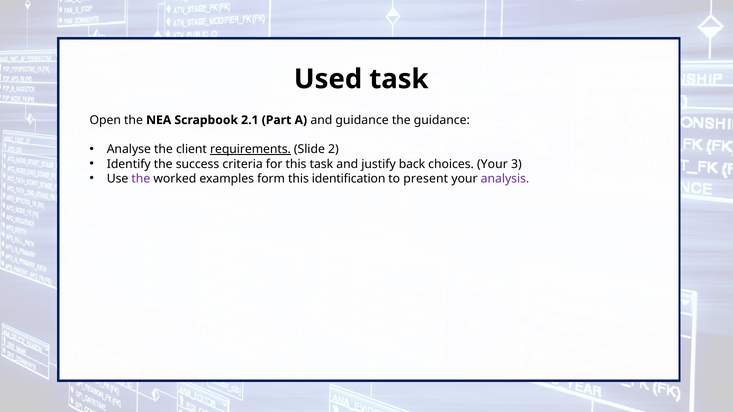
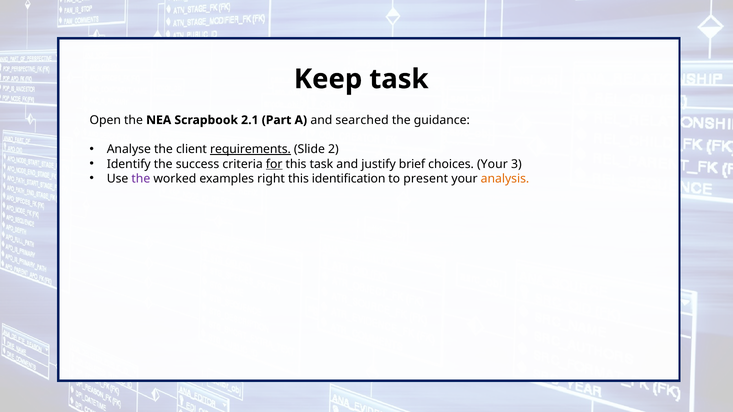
Used: Used -> Keep (328, 79)
and guidance: guidance -> searched (362, 120)
for underline: none -> present (274, 164)
back: back -> brief (412, 164)
form: form -> right (271, 179)
analysis colour: purple -> orange (505, 179)
